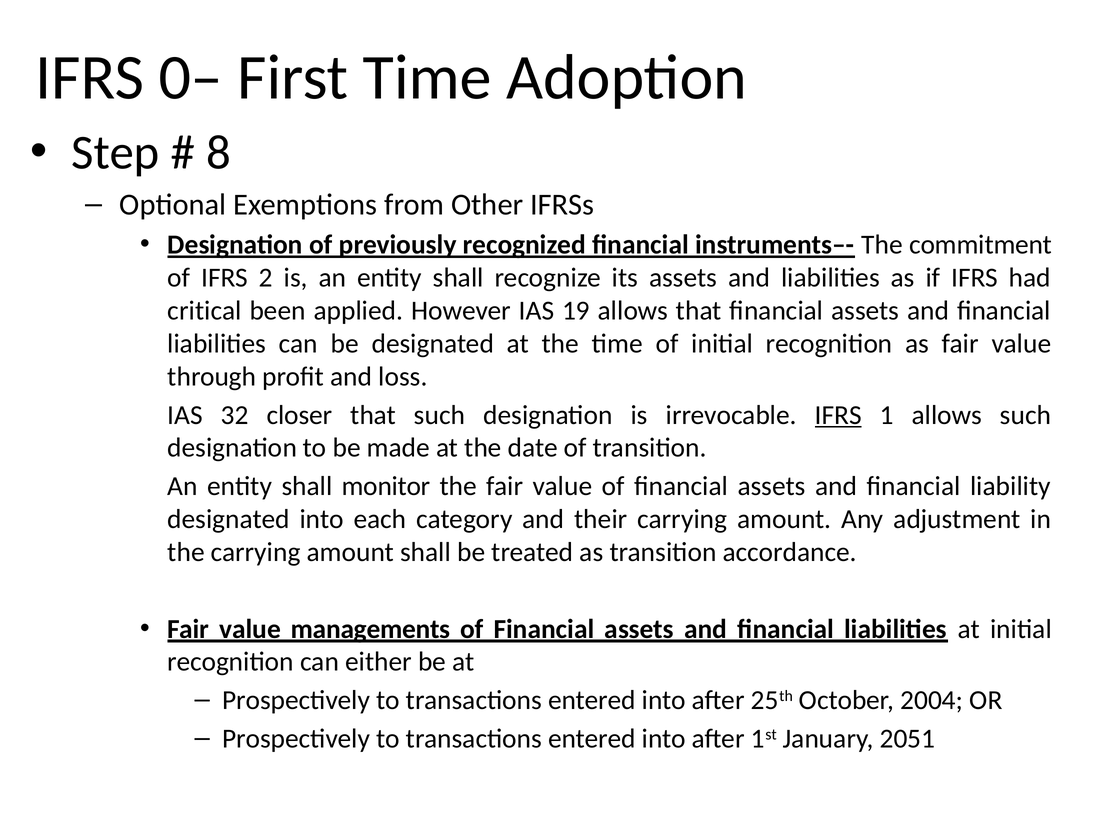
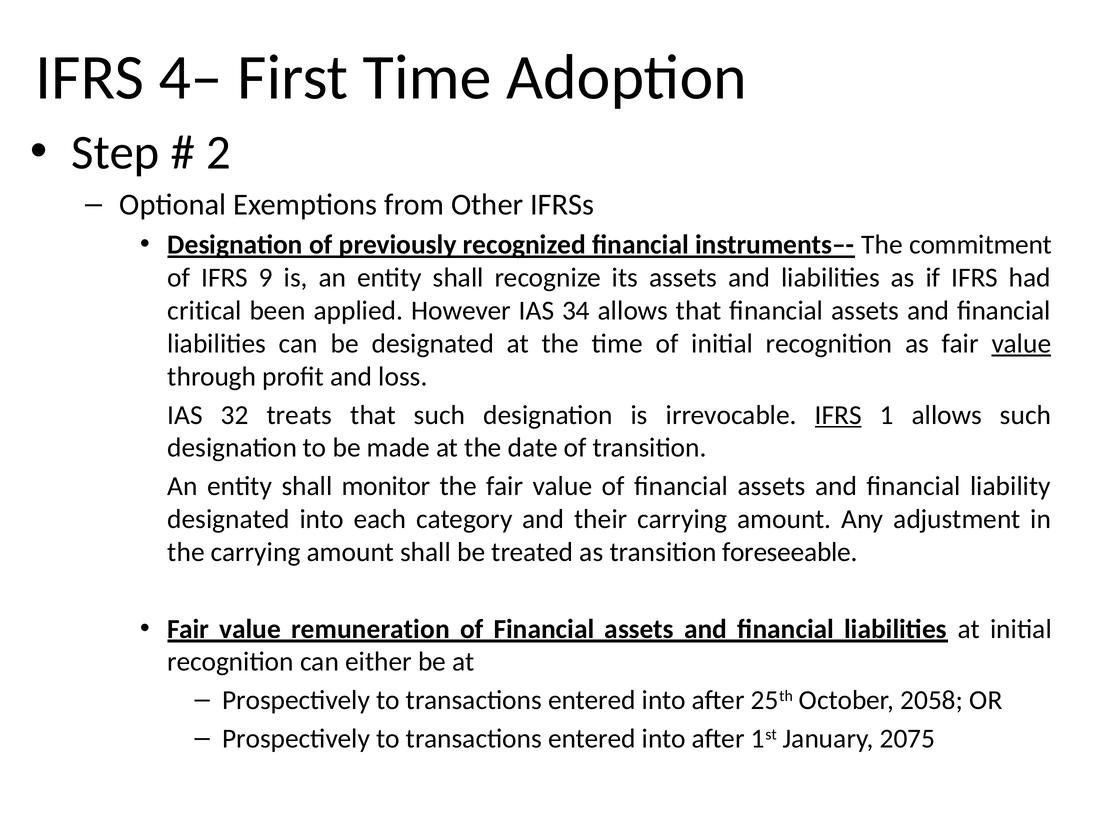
0–: 0– -> 4– (191, 78)
8: 8 -> 2 (218, 153)
2: 2 -> 9 (266, 278)
19: 19 -> 34 (576, 311)
value underline: none -> present (1021, 344)
closer: closer -> treats (299, 415)
accordance: accordance -> foreseeable (790, 552)
managements: managements -> remuneration (370, 629)
2004: 2004 -> 2058 (932, 701)
2051: 2051 -> 2075 (907, 739)
